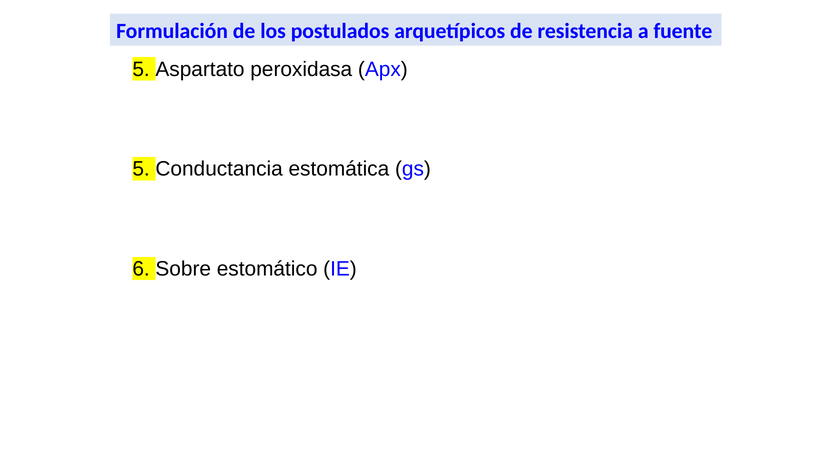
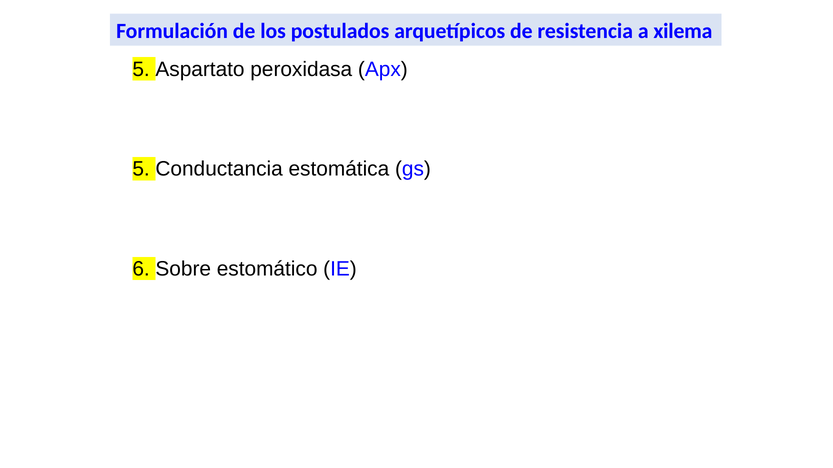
fuente: fuente -> xilema (683, 31)
